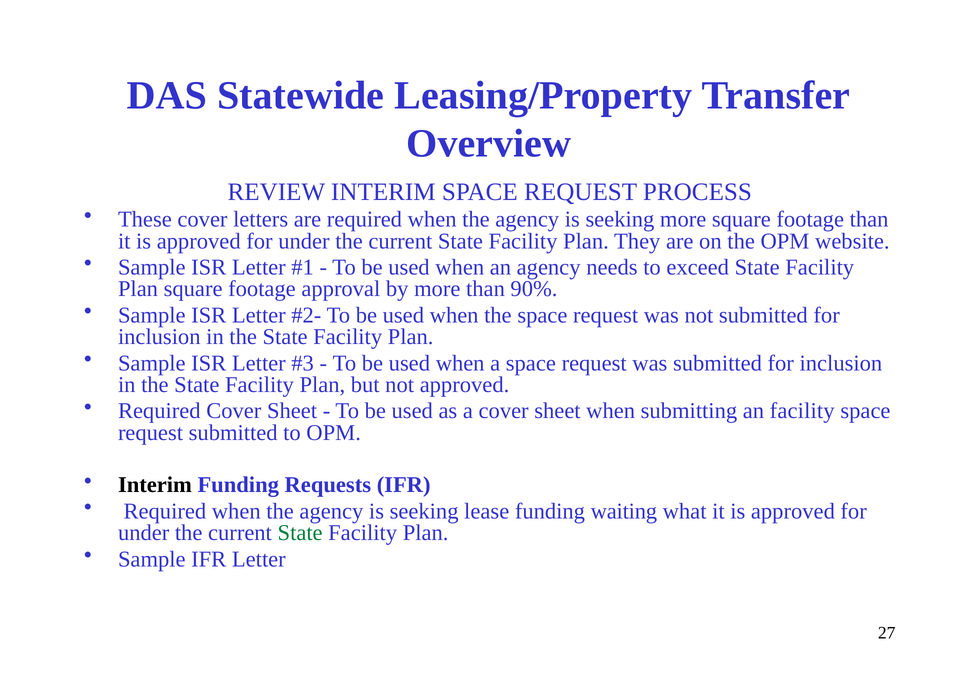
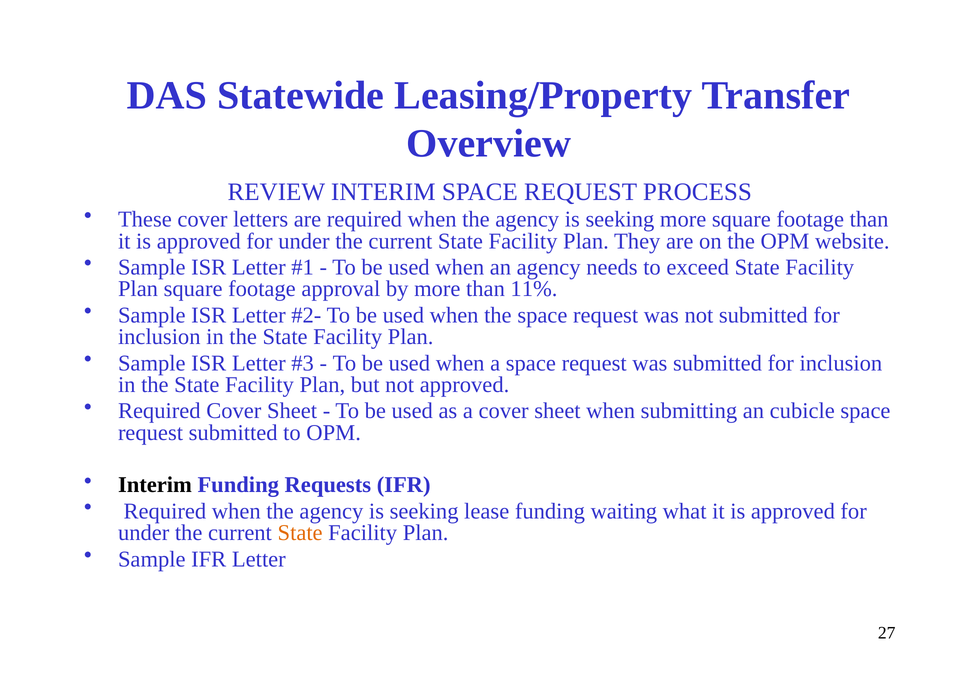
90%: 90% -> 11% (534, 289)
an facility: facility -> cubicle (802, 411)
State colour: green -> orange (300, 533)
